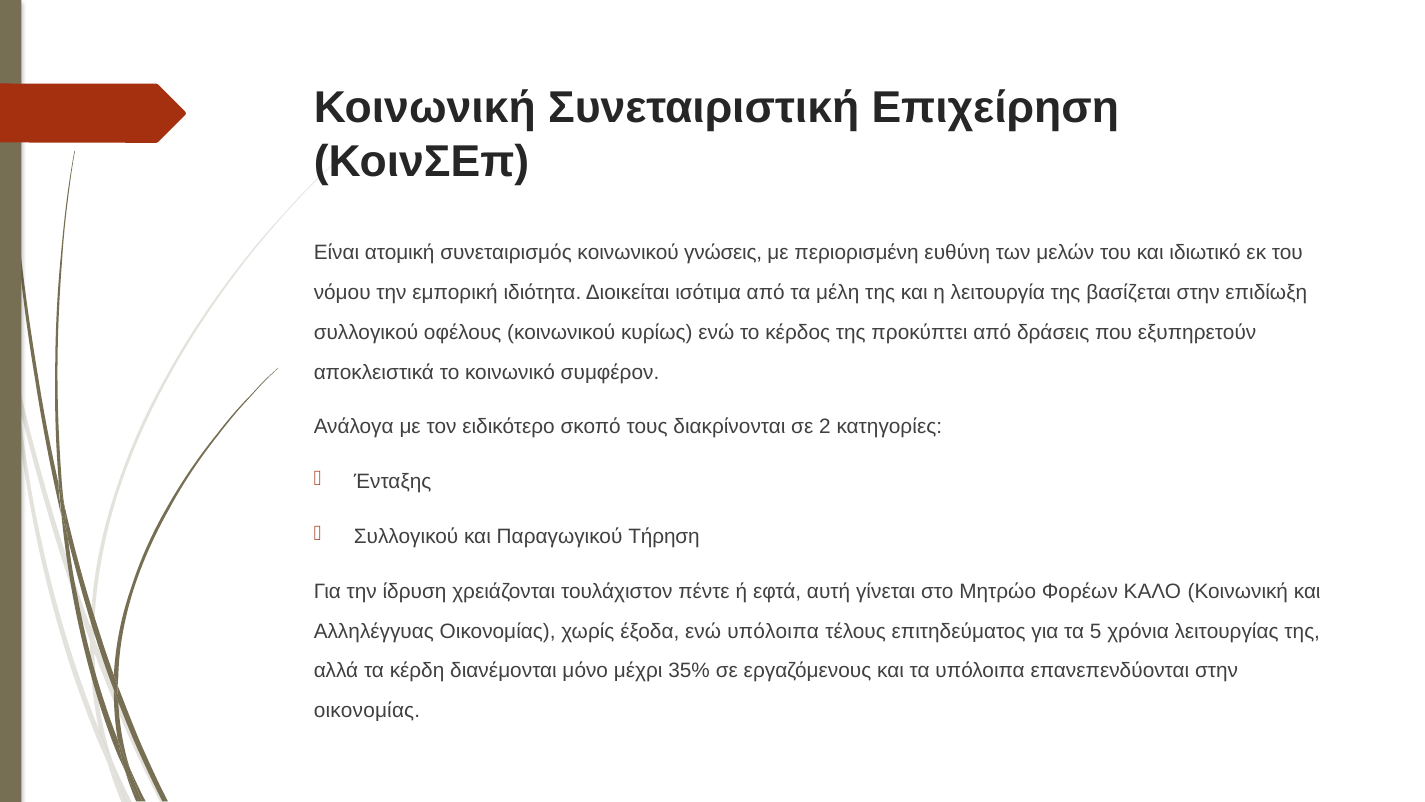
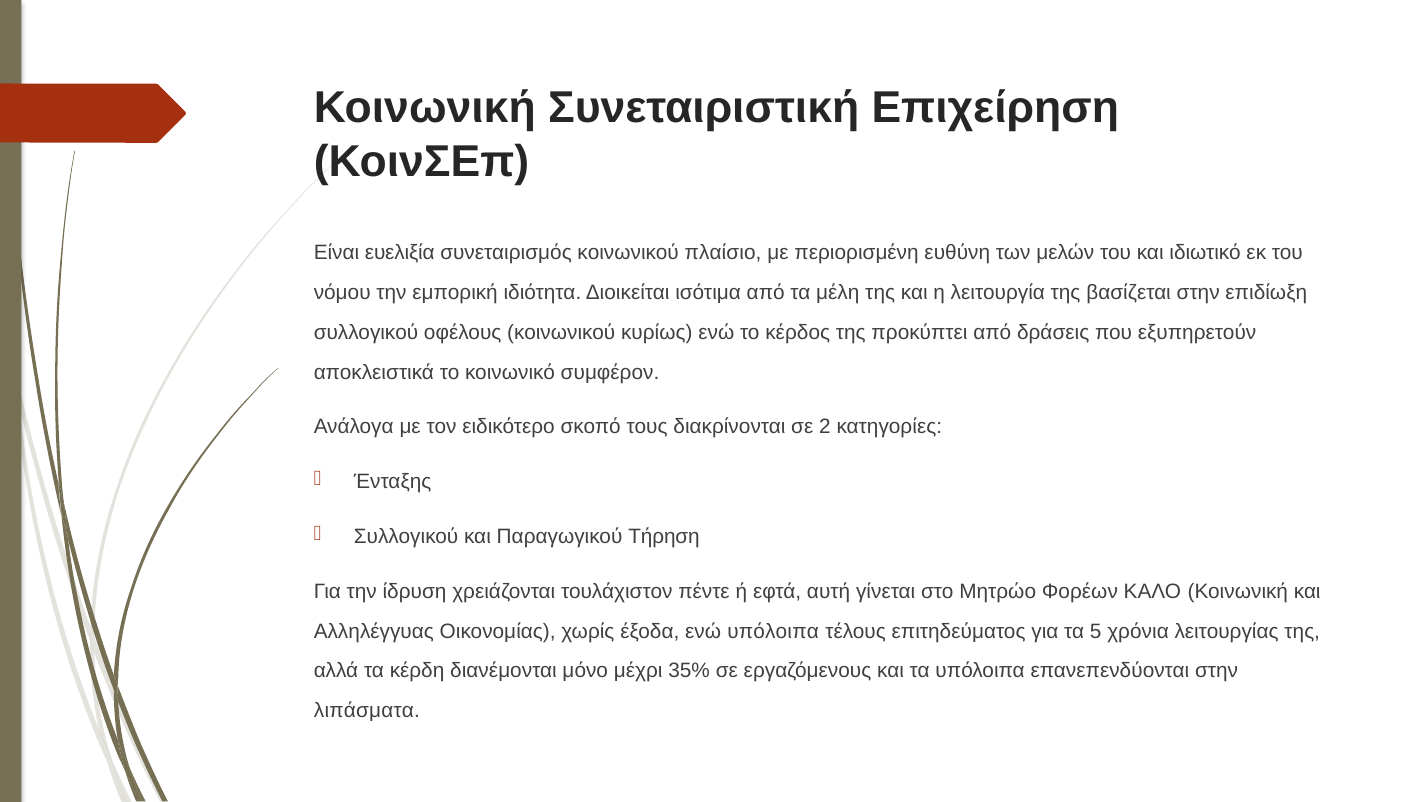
ατομική: ατομική -> ευελιξία (400, 252)
γνώσεις: γνώσεις -> πλαίσιο (723, 252)
οικονομίας: οικονομίας -> λιπάσματα (367, 711)
